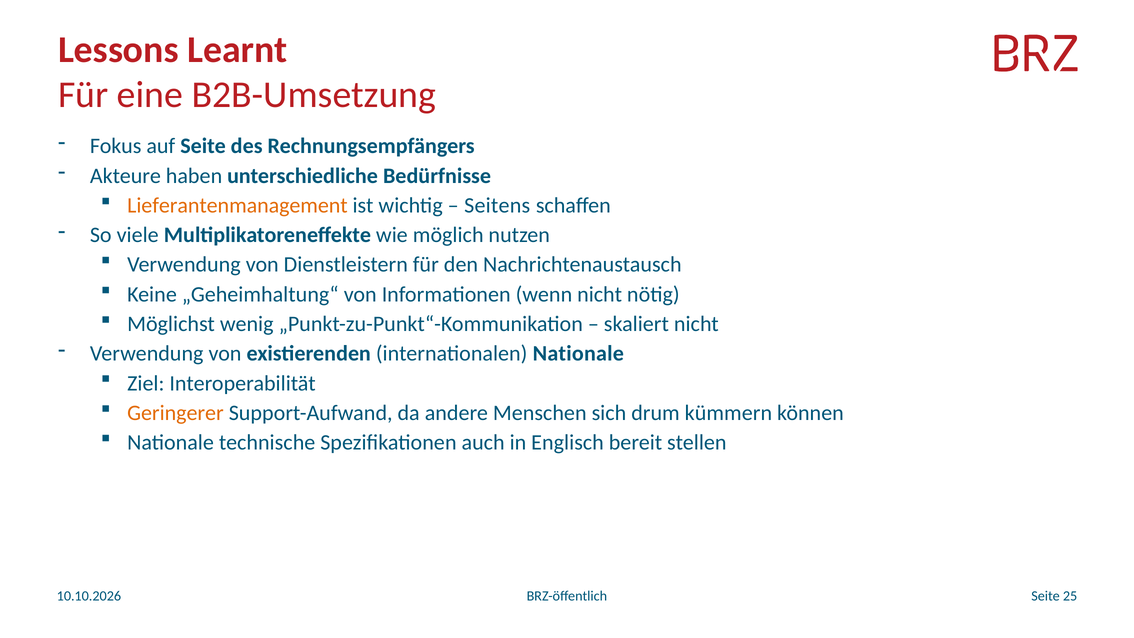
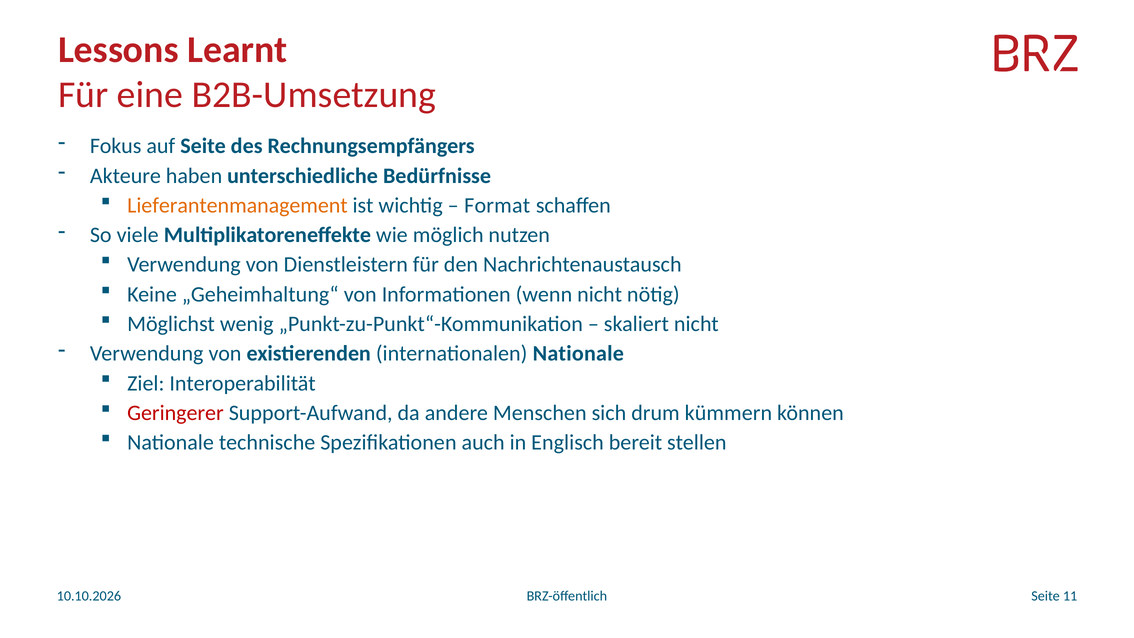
Seitens: Seitens -> Format (497, 205)
Geringerer colour: orange -> red (175, 413)
25: 25 -> 11 (1070, 596)
